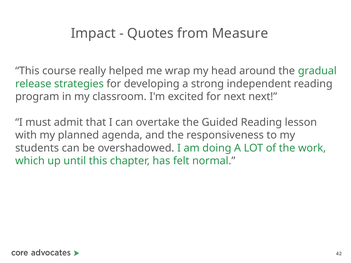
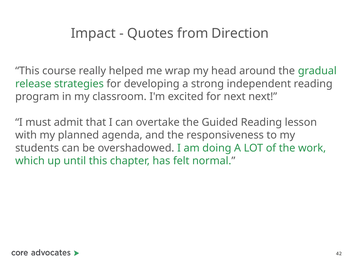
Measure: Measure -> Direction (240, 33)
